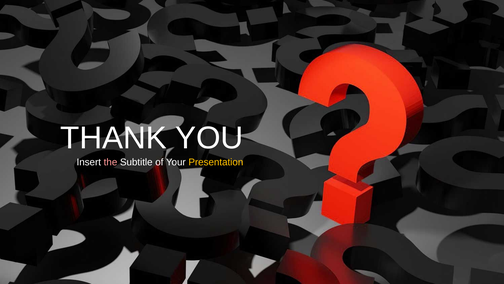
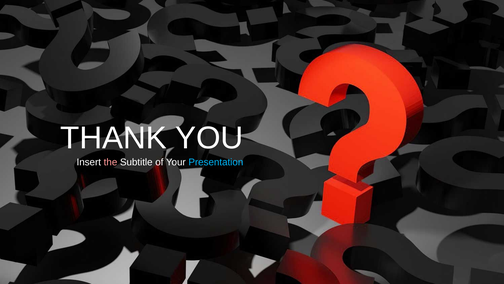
Presentation colour: yellow -> light blue (216, 162)
